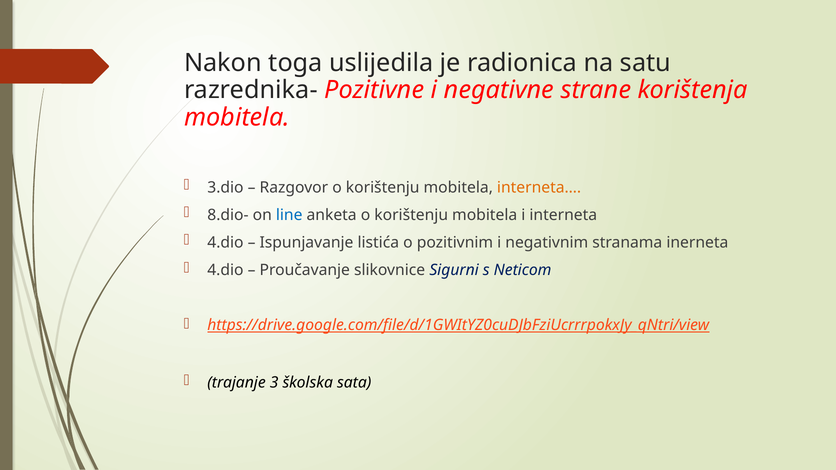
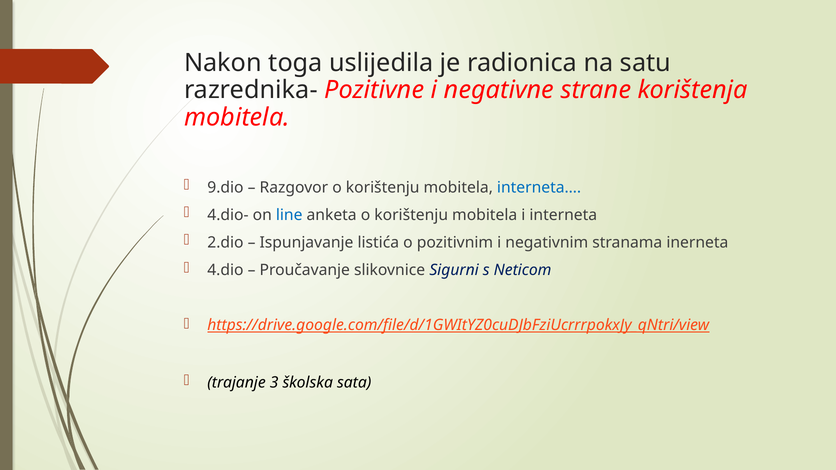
3.dio: 3.dio -> 9.dio (225, 187)
interneta… colour: orange -> blue (539, 187)
8.dio-: 8.dio- -> 4.dio- (228, 215)
4.dio: 4.dio -> 2.dio (225, 243)
